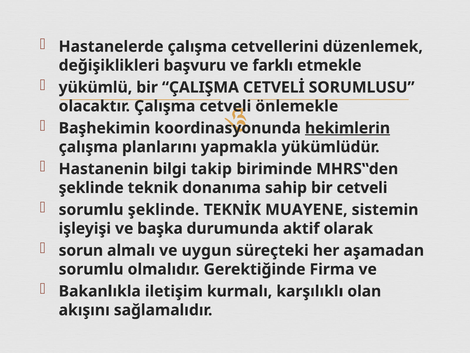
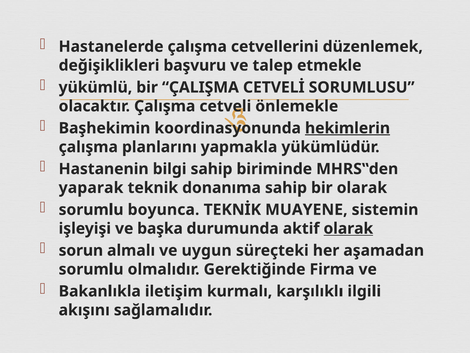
farklı: farklı -> talep (273, 65)
bilgi takip: takip -> sahip (211, 169)
şeklinde: şeklinde -> yaparak (91, 188)
bir cetveli: cetveli -> olarak (362, 188)
sorumlu şeklinde: şeklinde -> boyunca (164, 209)
olarak underline: none -> present (348, 228)
olan: olan -> ilgili (364, 291)
